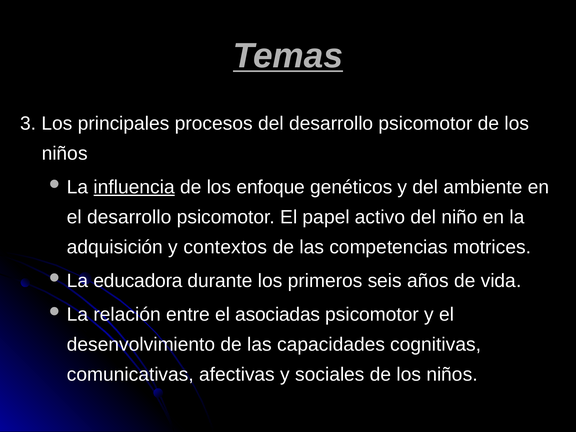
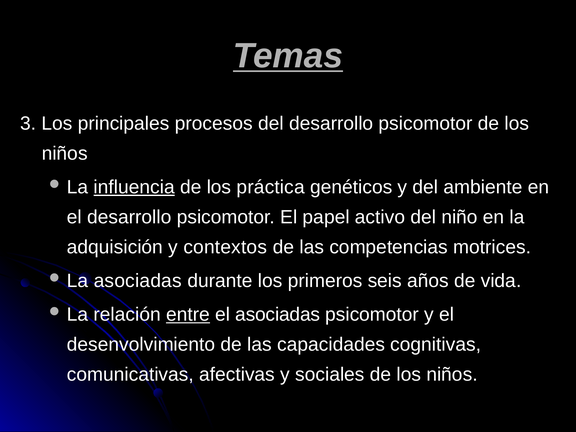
enfoque: enfoque -> práctica (271, 187)
La educadora: educadora -> asociadas (138, 281)
entre underline: none -> present (188, 315)
